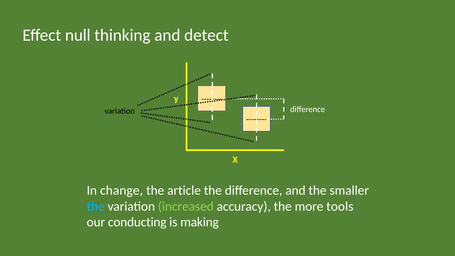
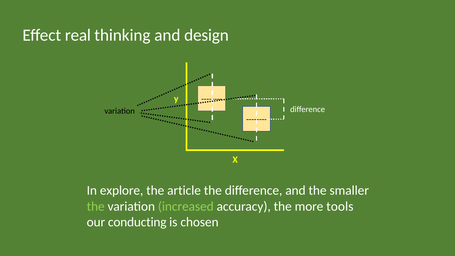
null: null -> real (78, 35)
detect: detect -> design (206, 35)
change: change -> explore (122, 190)
the colour: light blue -> light green (96, 206)
making: making -> chosen (200, 222)
